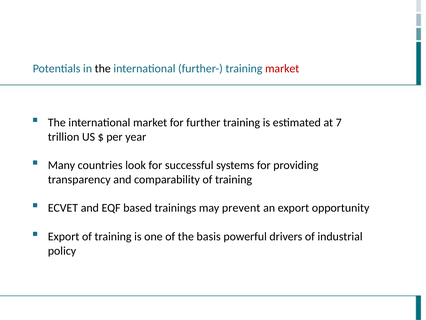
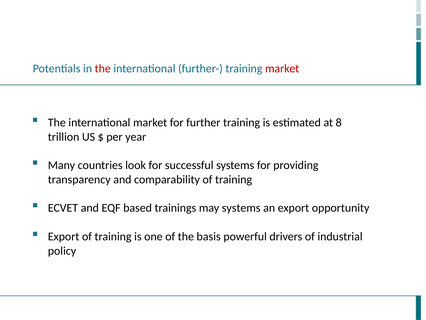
the colour: black -> red (103, 68)
7: 7 -> 8 (339, 123)
may prevent: prevent -> systems (241, 208)
